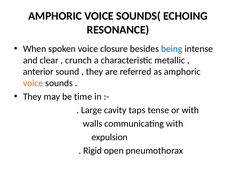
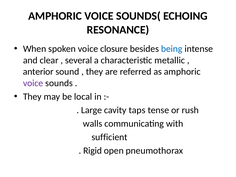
crunch: crunch -> several (79, 60)
voice colour: orange -> purple (33, 83)
time: time -> local (83, 97)
or with: with -> rush (190, 110)
expulsion: expulsion -> sufficient (110, 137)
